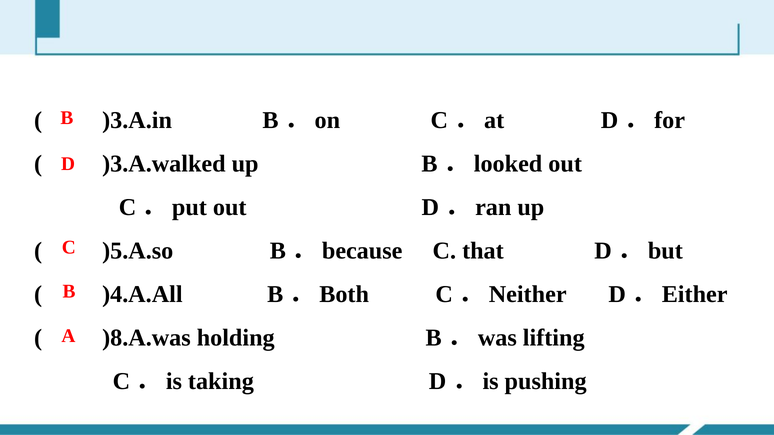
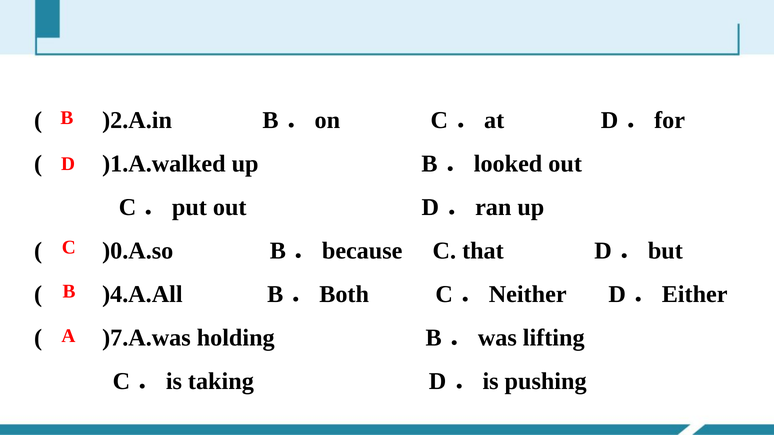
)3.A.in: )3.A.in -> )2.A.in (137, 120)
)3.A.walked: )3.A.walked -> )1.A.walked (164, 164)
)5.A.so: )5.A.so -> )0.A.so (138, 251)
)8.A.was: )8.A.was -> )7.A.was (146, 338)
